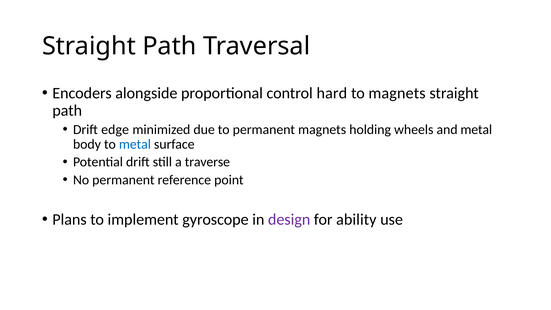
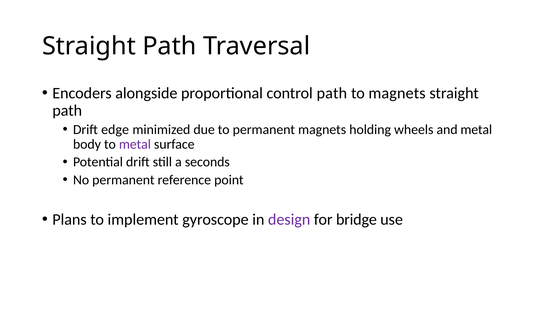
control hard: hard -> path (332, 93)
metal colour: blue -> purple (135, 144)
traverse: traverse -> seconds (207, 162)
ability: ability -> bridge (356, 219)
